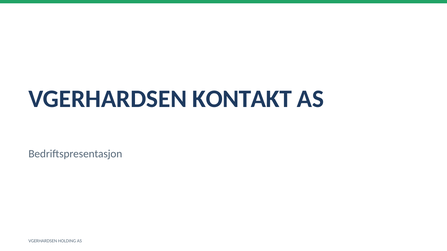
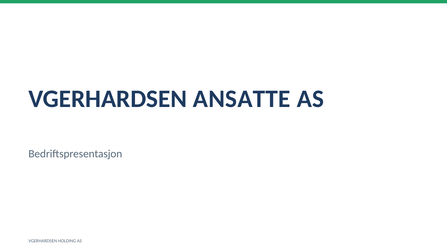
KONTAKT: KONTAKT -> ANSATTE (242, 99)
